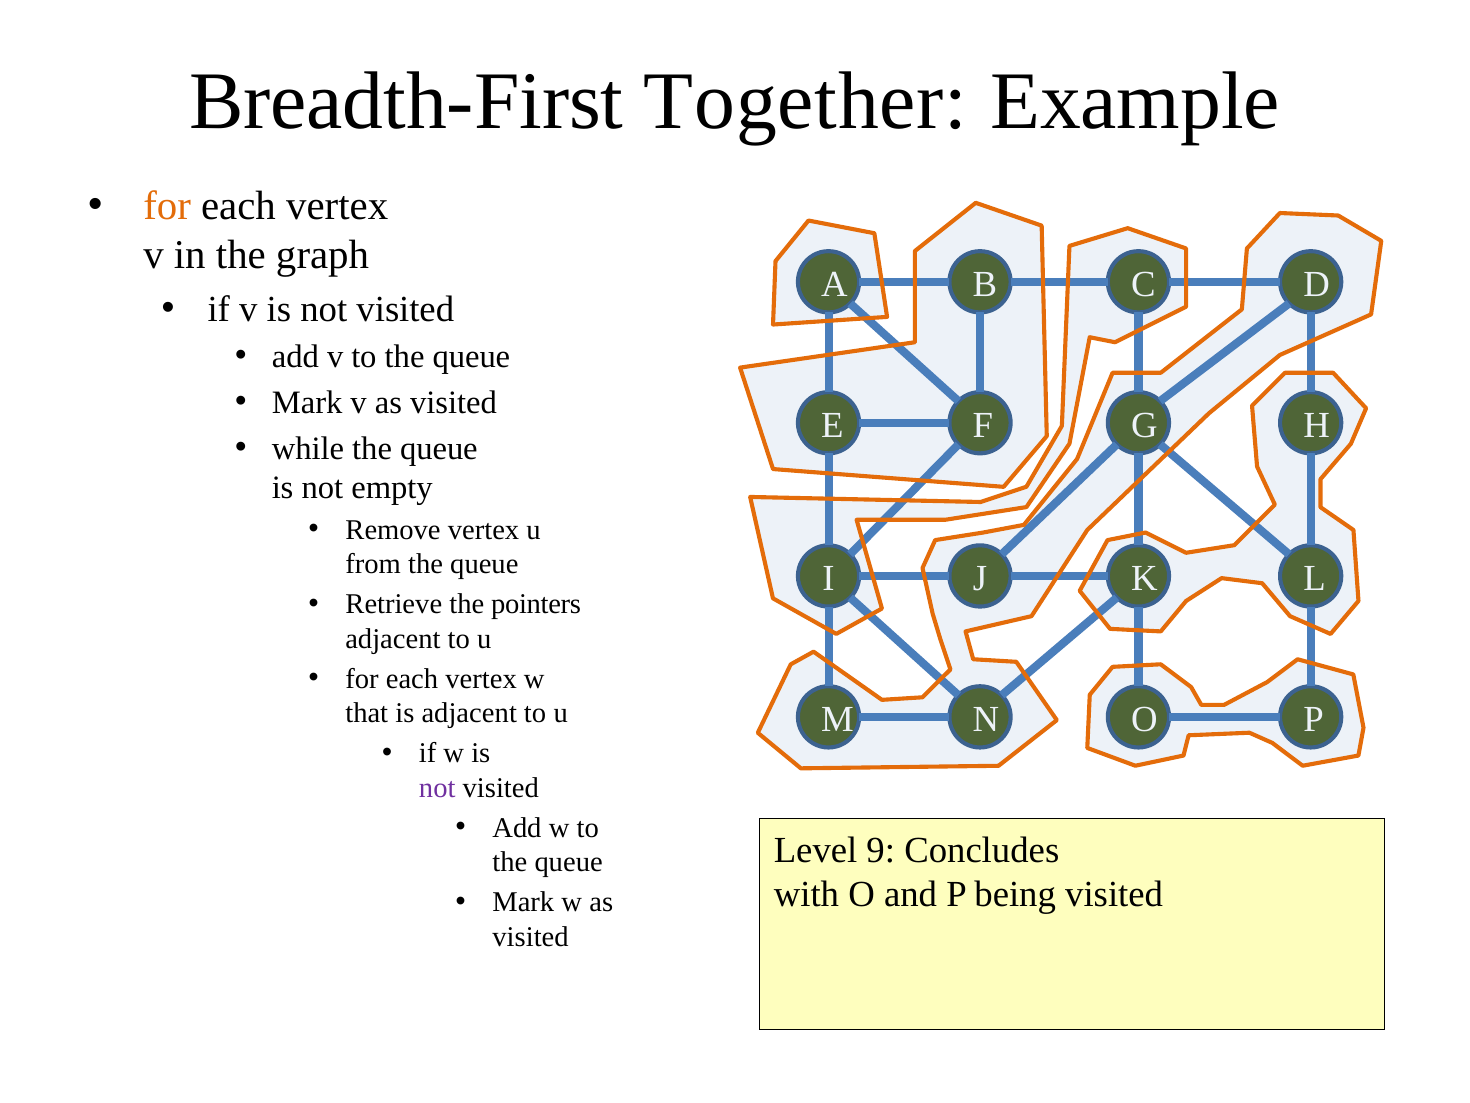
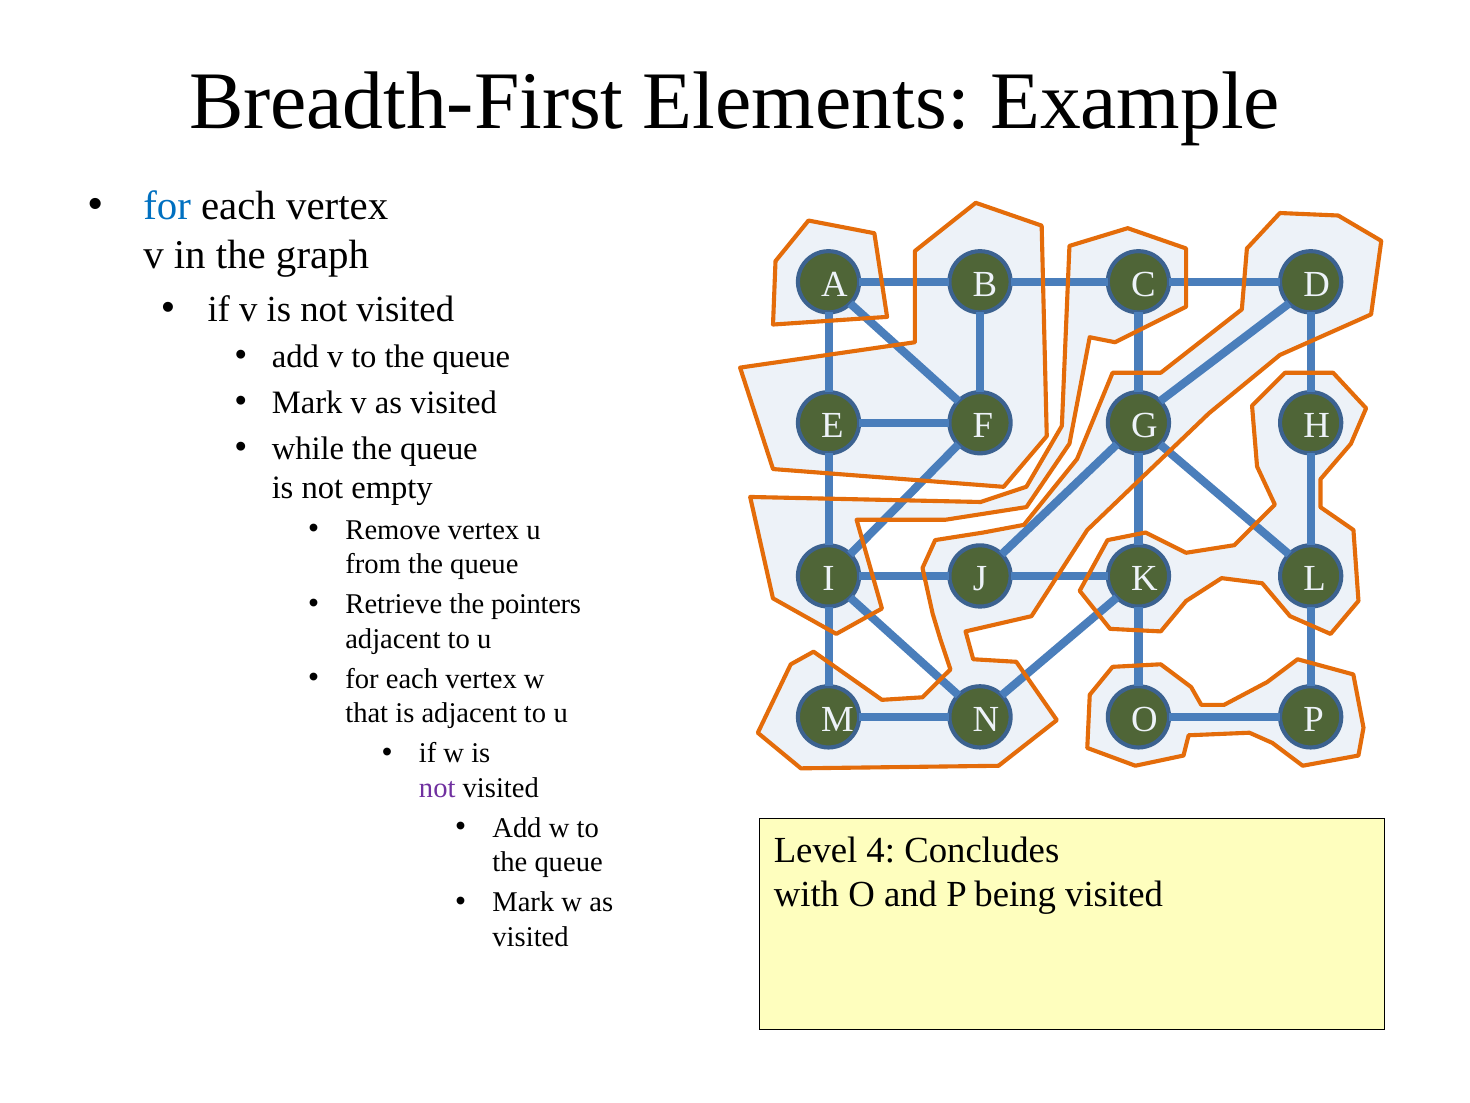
Together: Together -> Elements (806, 101)
for colour: orange -> blue (167, 206)
9: 9 -> 4 (881, 850)
